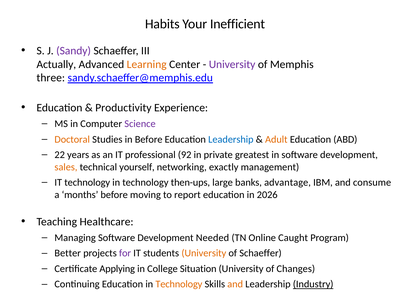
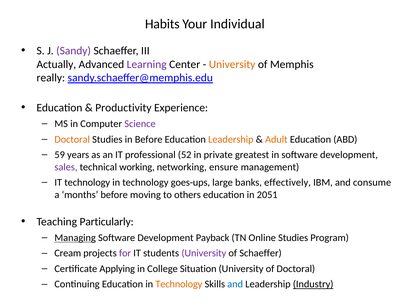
Inefficient: Inefficient -> Individual (237, 24)
Learning colour: orange -> purple (147, 64)
University colour: purple -> orange (232, 64)
three: three -> really (51, 78)
Leadership colour: blue -> orange (231, 140)
22: 22 -> 59 (60, 155)
92: 92 -> 52 (185, 155)
sales colour: orange -> purple (66, 167)
yourself: yourself -> working (137, 167)
exactly: exactly -> ensure (224, 167)
then-ups: then-ups -> goes-ups (190, 183)
advantage: advantage -> effectively (288, 183)
report: report -> others (187, 195)
2026: 2026 -> 2051 (267, 195)
Healthcare: Healthcare -> Particularly (107, 222)
Managing underline: none -> present (75, 238)
Needed: Needed -> Payback (213, 238)
Online Caught: Caught -> Studies (293, 238)
Better: Better -> Cream (68, 254)
University colour: orange -> purple (204, 254)
of Changes: Changes -> Doctoral (296, 269)
and colour: orange -> blue (235, 285)
